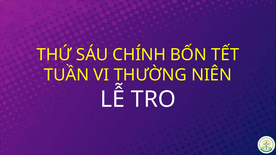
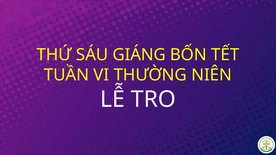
CHÍNH: CHÍNH -> GIÁNG (139, 55)
